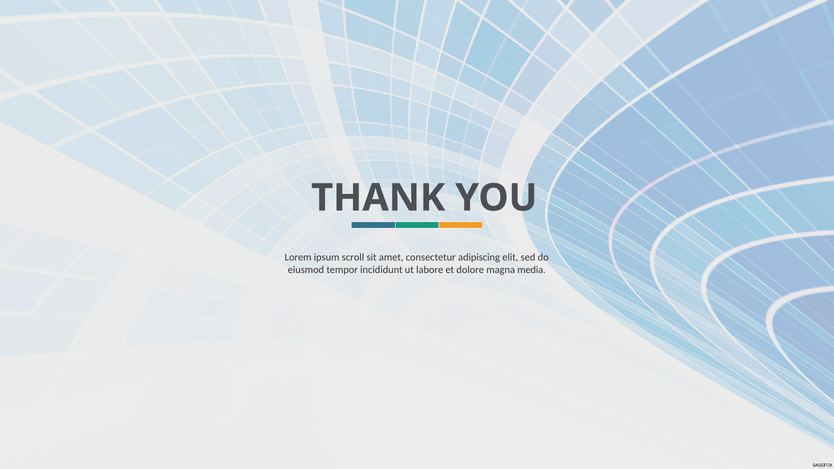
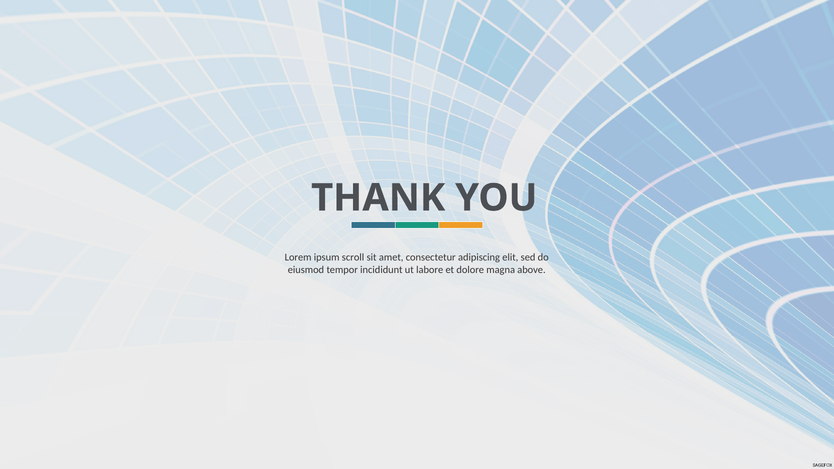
media: media -> above (531, 270)
